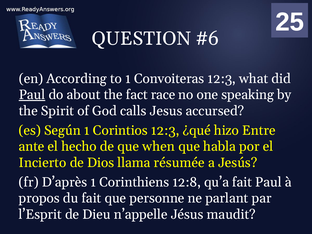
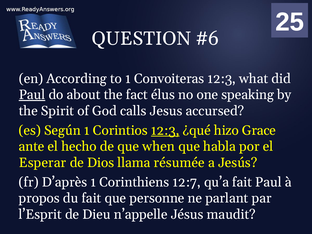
race: race -> élus (163, 95)
12:3 underline: none -> present (165, 130)
Entre: Entre -> Grace (259, 130)
Incierto: Incierto -> Esperar (43, 163)
12:8: 12:8 -> 12:7 (186, 182)
